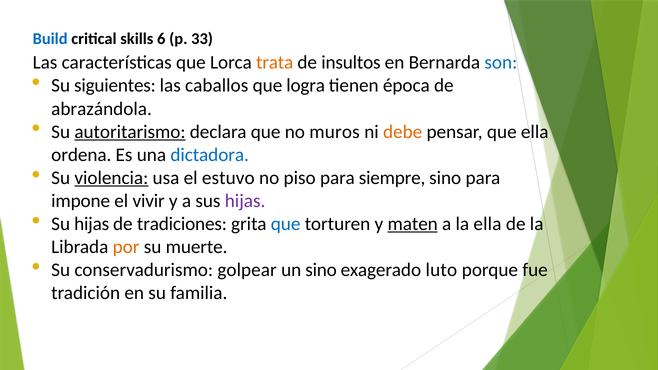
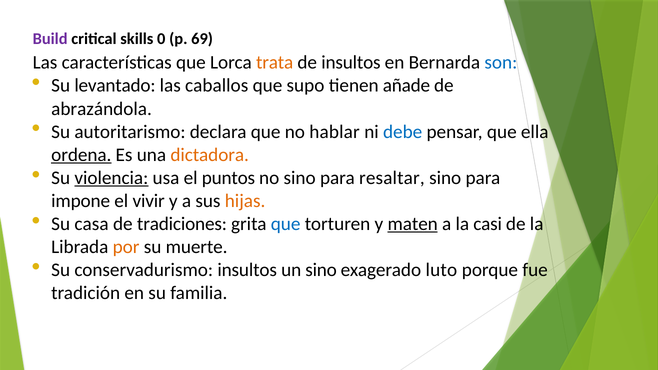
Build colour: blue -> purple (50, 39)
6: 6 -> 0 (161, 39)
33: 33 -> 69 (202, 39)
siguientes: siguientes -> levantado (115, 86)
logra: logra -> supo (306, 86)
época: época -> añade (406, 86)
autoritarismo underline: present -> none (130, 132)
muros: muros -> hablar (335, 132)
debe colour: orange -> blue (403, 132)
ordena underline: none -> present (81, 155)
dictadora colour: blue -> orange (210, 155)
estuvo: estuvo -> puntos (228, 178)
no piso: piso -> sino (300, 178)
siempre: siempre -> resaltar (392, 178)
hijas colour: purple -> orange (245, 201)
Su hijas: hijas -> casa (92, 224)
la ella: ella -> casi (488, 224)
conservadurismo golpear: golpear -> insultos (247, 270)
